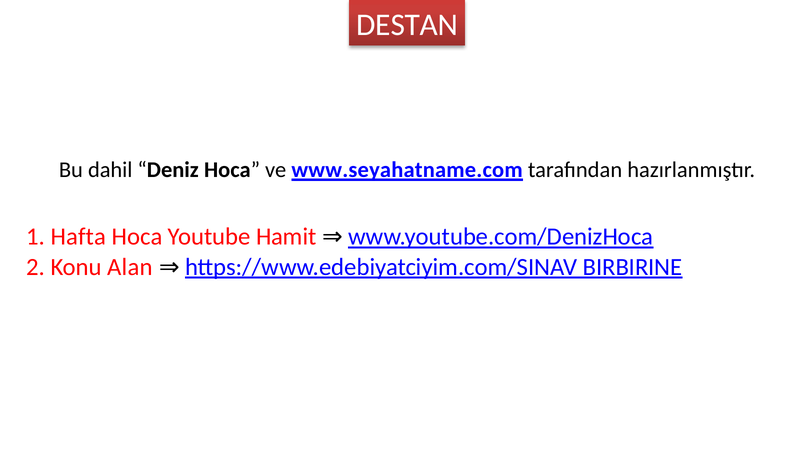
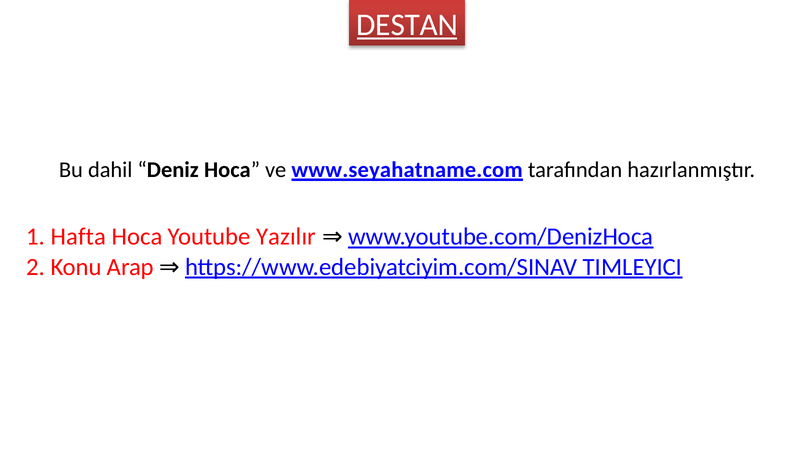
DESTAN underline: none -> present (407, 25)
Hamit: Hamit -> Yazılır (286, 237)
Alan: Alan -> Arap (130, 267)
BIRBIRINE: BIRBIRINE -> TIMLEYICI (633, 267)
